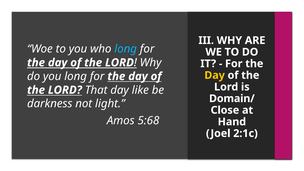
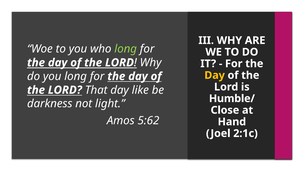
long colour: light blue -> light green (126, 49)
Domain/: Domain/ -> Humble/ (232, 99)
5:68: 5:68 -> 5:62 (148, 121)
